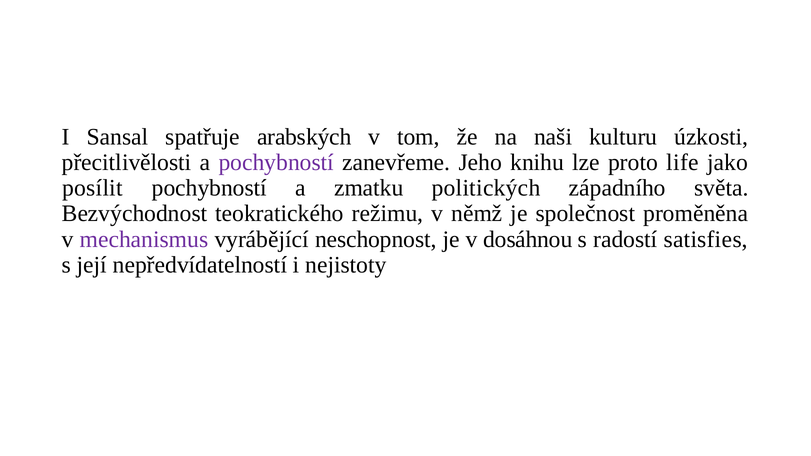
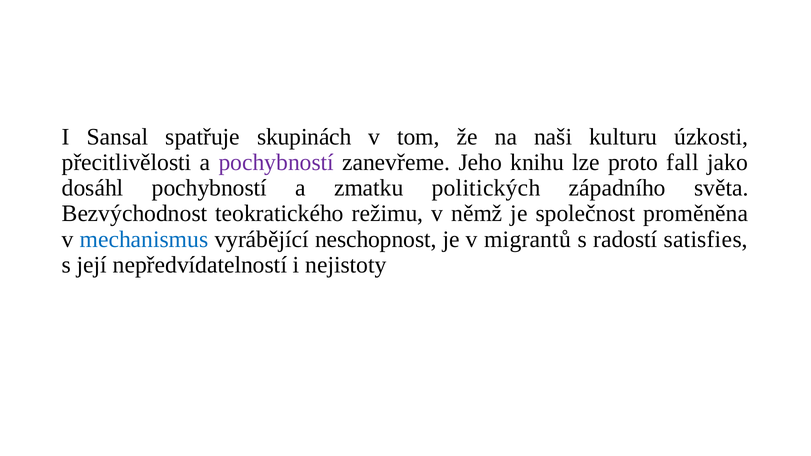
arabských: arabských -> skupinách (304, 137)
life: life -> fall (683, 163)
posílit: posílit -> dosáhl (93, 188)
mechanismus colour: purple -> blue (144, 239)
dosáhnou: dosáhnou -> migrantů (528, 239)
